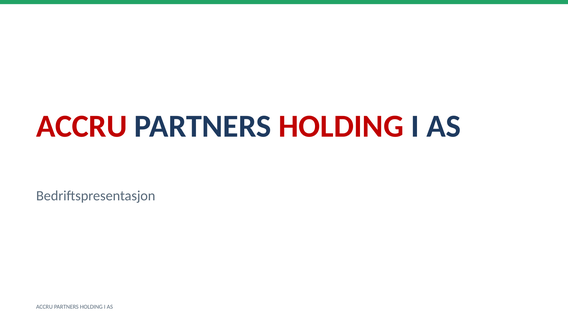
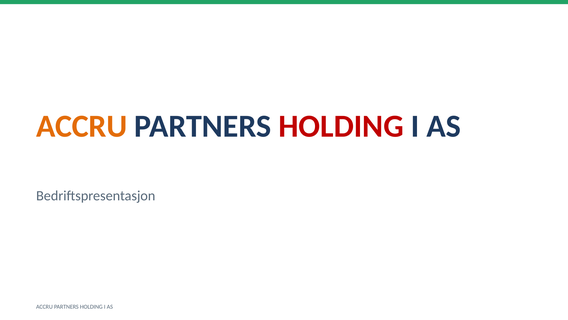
ACCRU colour: red -> orange (82, 126)
